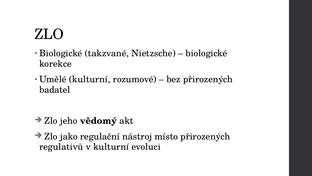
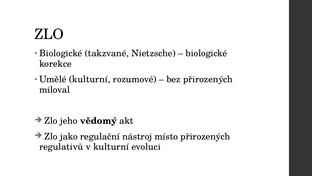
badatel: badatel -> miloval (55, 90)
